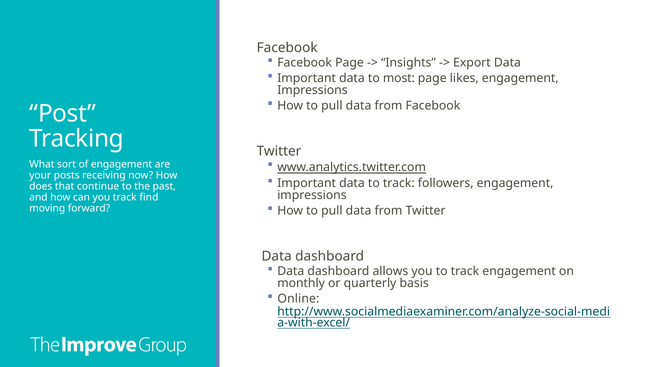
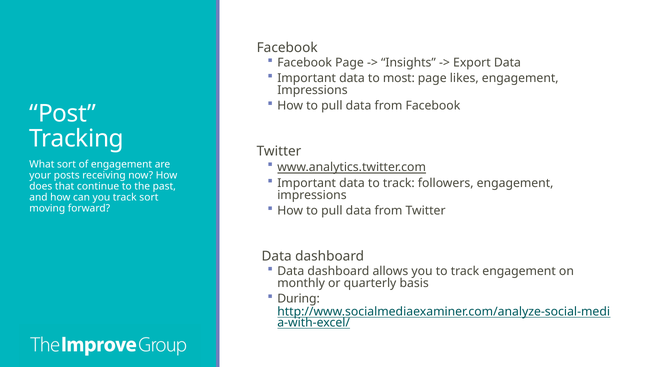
track find: find -> sort (149, 197)
Online: Online -> During (299, 298)
